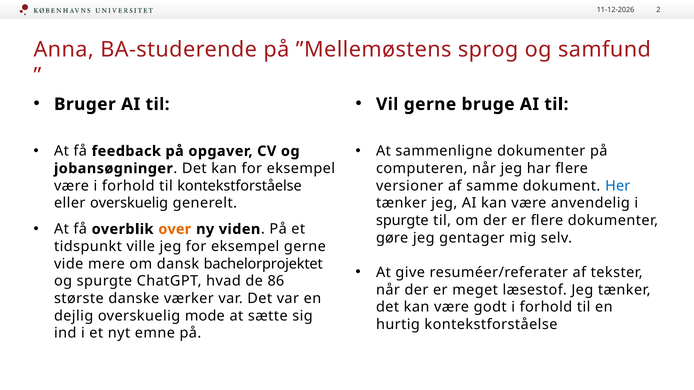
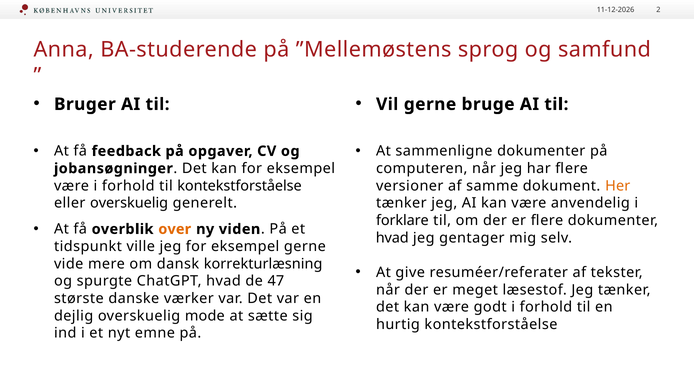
Her colour: blue -> orange (618, 186)
spurgte: spurgte -> forklare (402, 221)
gøre: gøre -> hvad (392, 238)
bachelorprojektet: bachelorprojektet -> korrekturlæsning (263, 264)
86: 86 -> 47 (276, 281)
